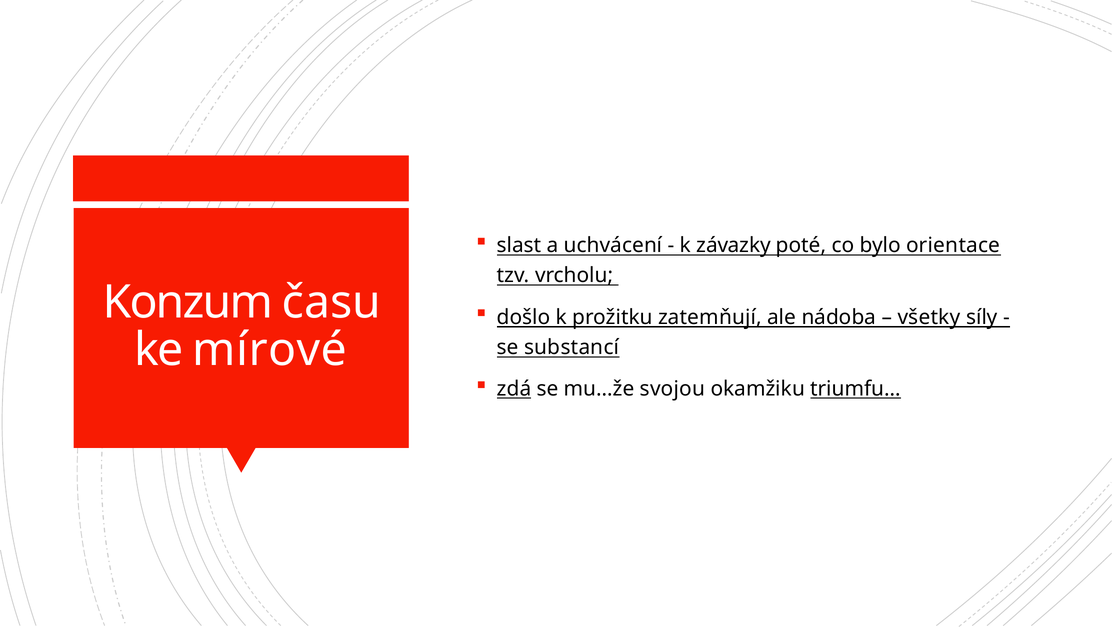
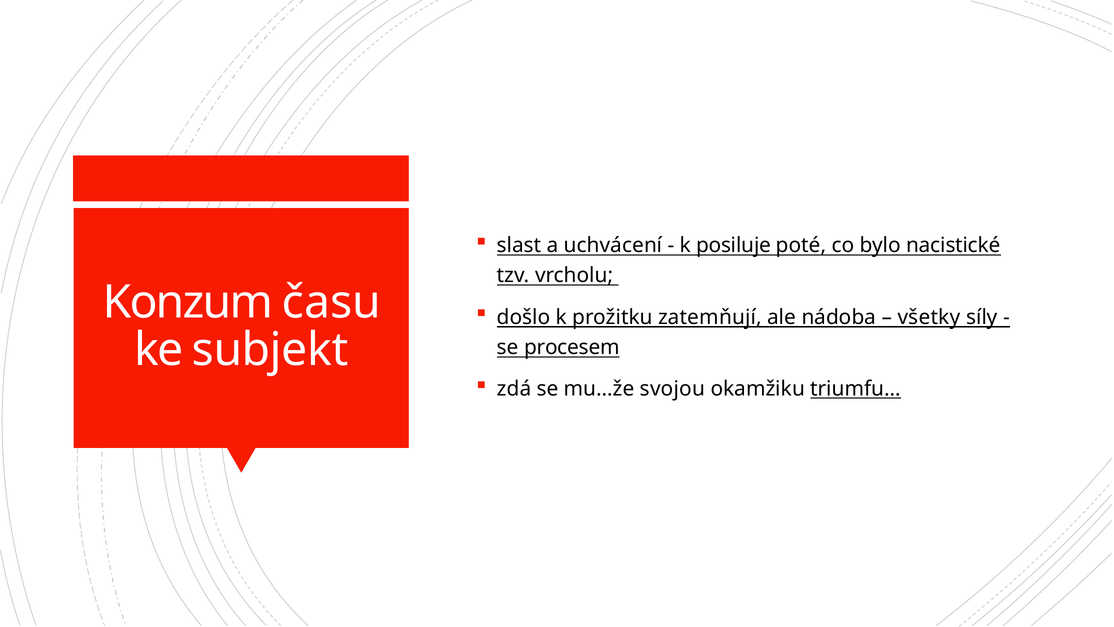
závazky: závazky -> posiluje (734, 245)
orientace: orientace -> nacistické (953, 245)
mírové: mírové -> subjekt (270, 349)
substancí: substancí -> procesem (572, 347)
zdá underline: present -> none (514, 389)
